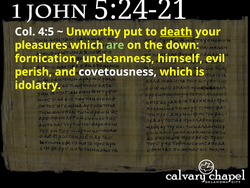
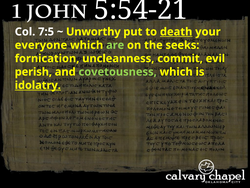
5:24-21: 5:24-21 -> 5:54-21 (141, 10)
4:5: 4:5 -> 7:5 (46, 32)
pleasures: pleasures -> everyone (41, 45)
down: down -> seeks (182, 45)
himself: himself -> commit (180, 58)
covetousness colour: white -> light green (118, 72)
idolatry underline: none -> present (38, 85)
